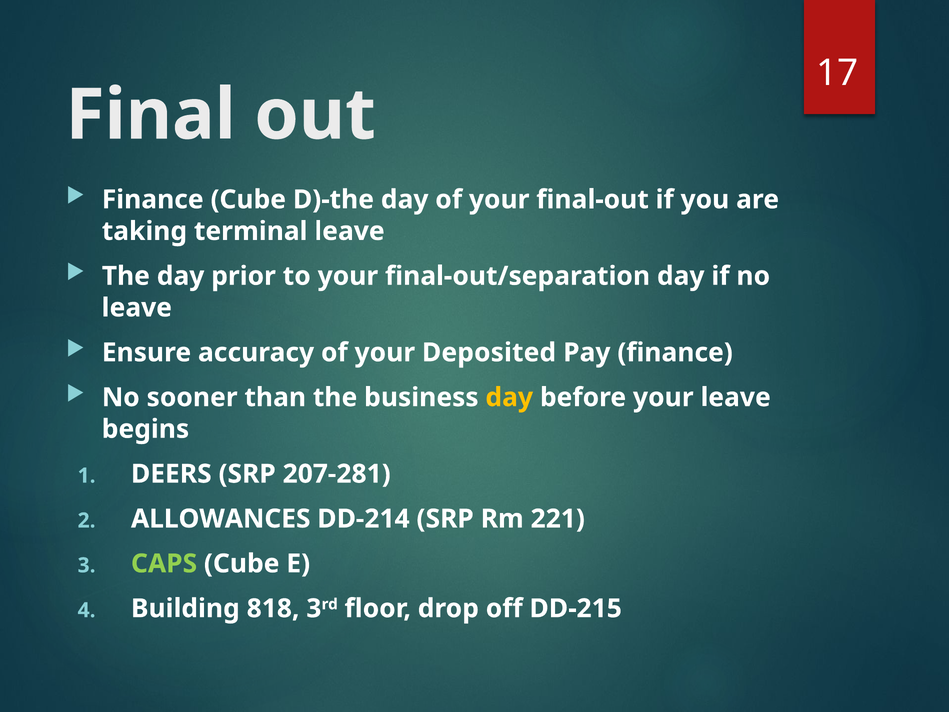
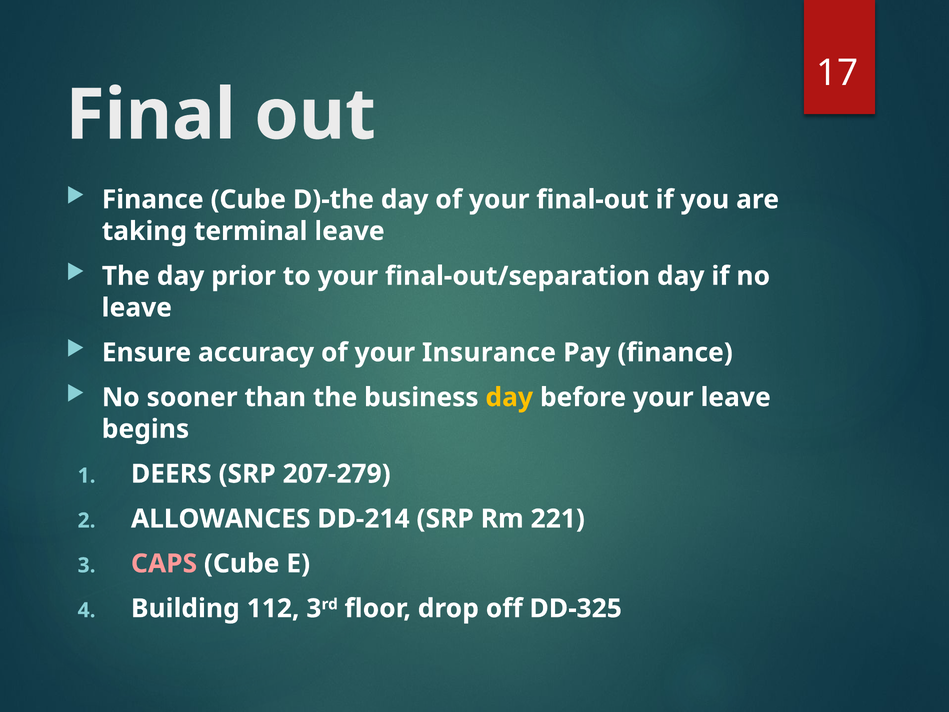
Deposited: Deposited -> Insurance (489, 352)
207-281: 207-281 -> 207-279 (337, 474)
CAPS colour: light green -> pink (164, 563)
818: 818 -> 112 (273, 608)
DD-215: DD-215 -> DD-325 (576, 608)
